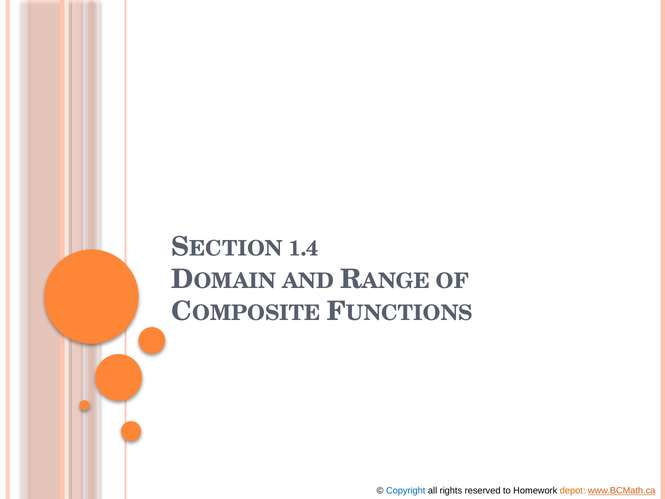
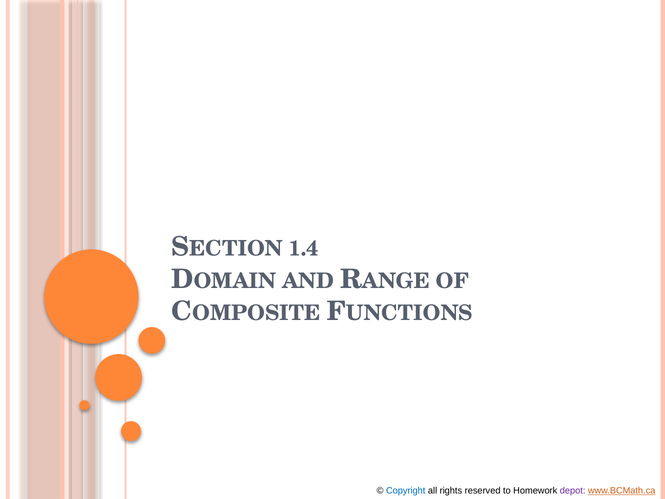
depot colour: orange -> purple (573, 490)
